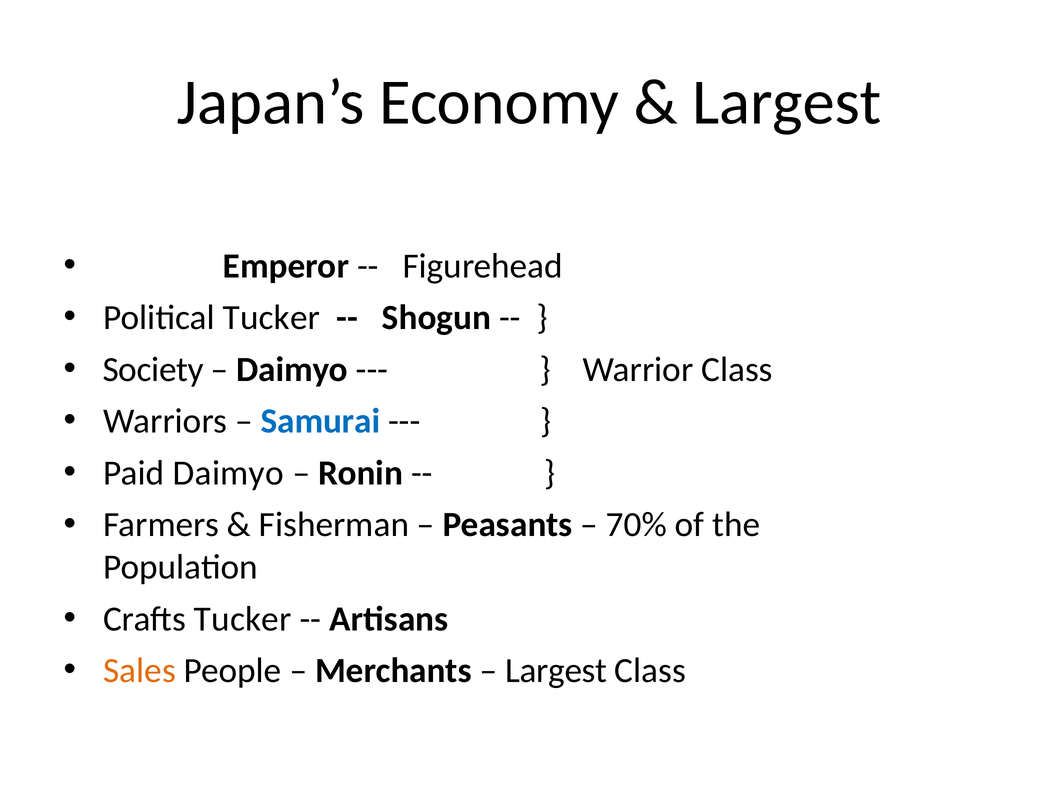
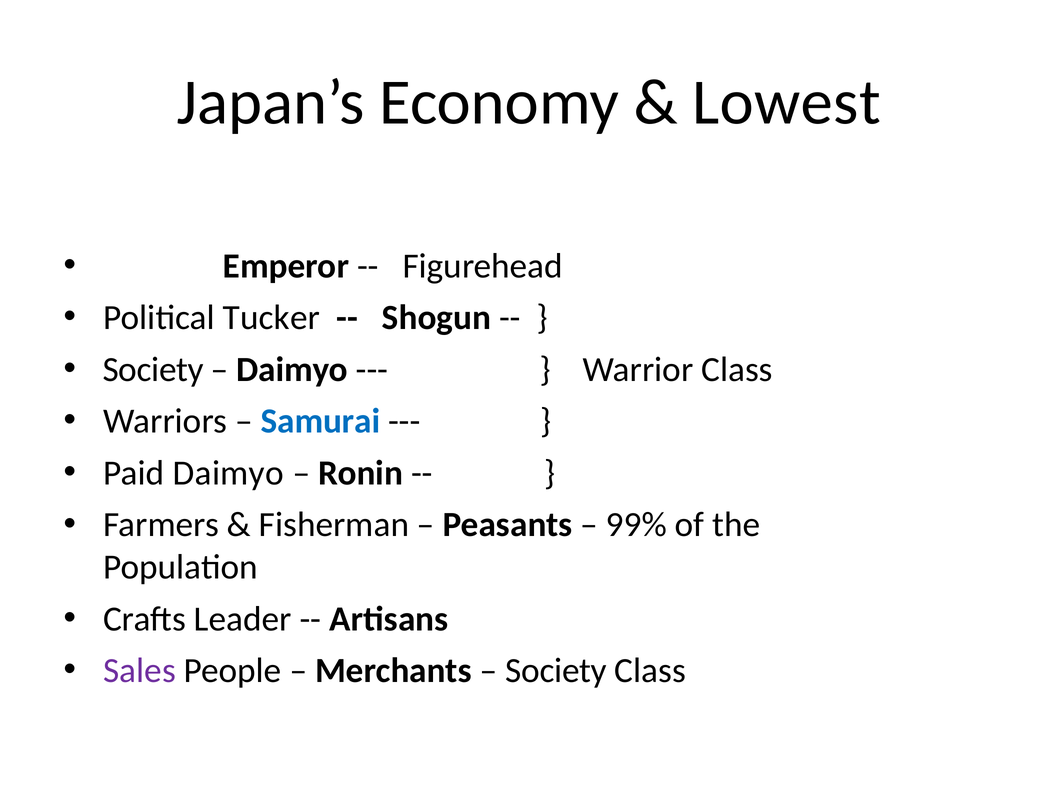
Largest: Largest -> Lowest (787, 103)
70%: 70% -> 99% (636, 525)
Crafts Tucker: Tucker -> Leader (243, 619)
Sales colour: orange -> purple (140, 671)
Largest: Largest -> Society (556, 671)
